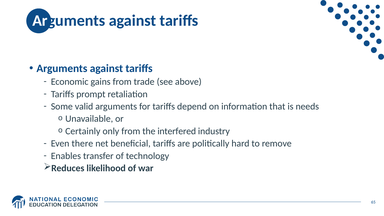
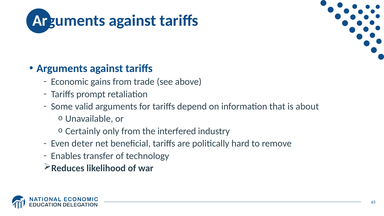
needs: needs -> about (307, 106)
there: there -> deter (82, 144)
